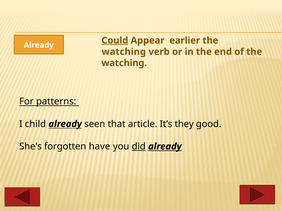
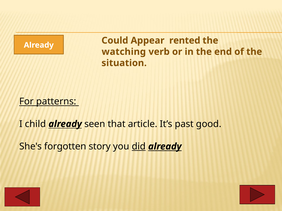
Could underline: present -> none (115, 41)
earlier: earlier -> rented (185, 41)
watching: watching -> situation (124, 63)
they: they -> past (184, 124)
have: have -> story (100, 147)
